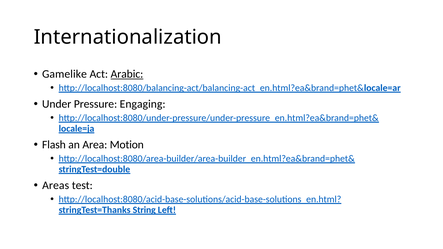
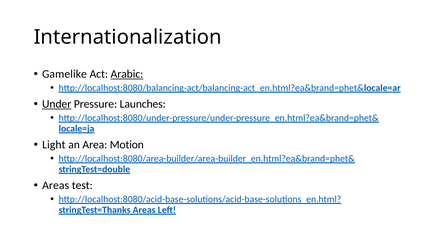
Under underline: none -> present (57, 104)
Engaging: Engaging -> Launches (143, 104)
Flash: Flash -> Light (54, 145)
String: String -> Areas (144, 210)
